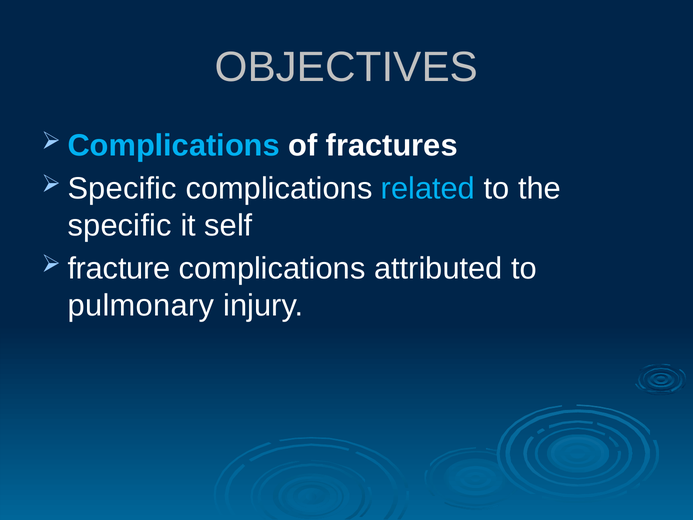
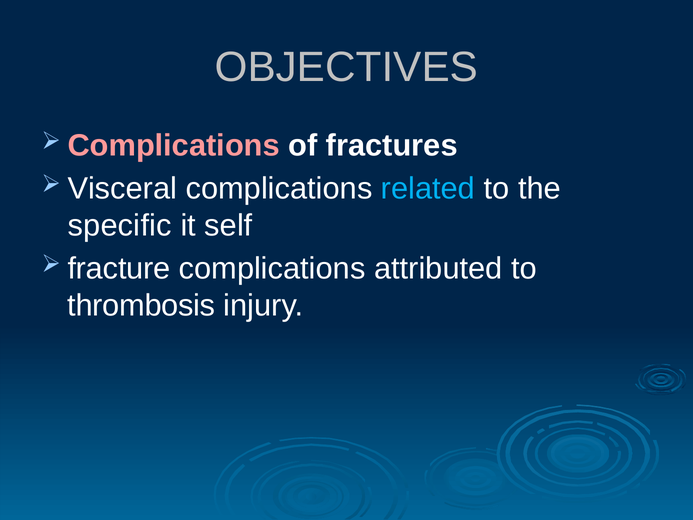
Complications colour: light blue -> pink (174, 145)
Specific: Specific -> Visceral (122, 189)
pulmonary: pulmonary -> thrombosis (141, 306)
